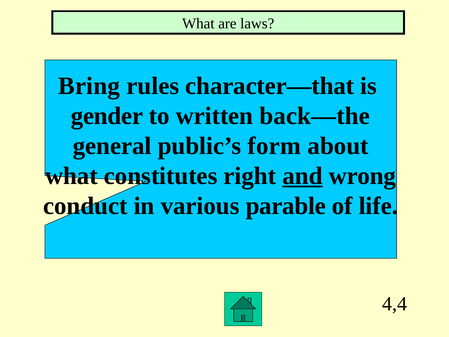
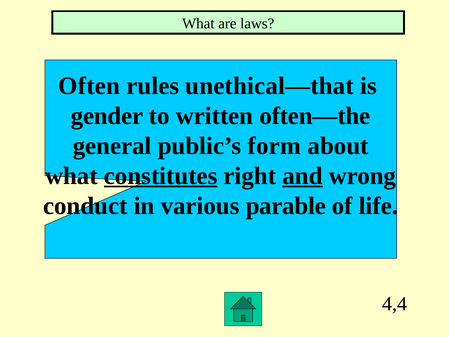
Bring: Bring -> Often (89, 86)
character—that: character—that -> unethical—that (270, 86)
back—the: back—the -> often—the (315, 116)
constitutes underline: none -> present (161, 176)
